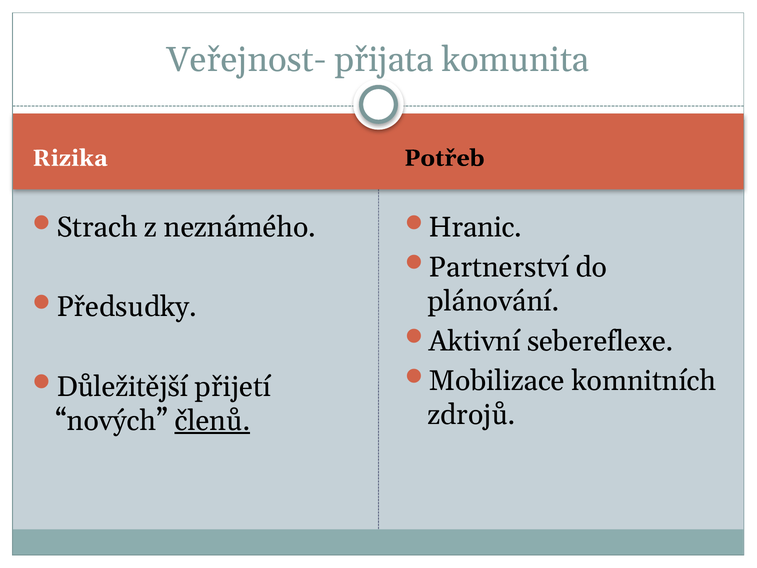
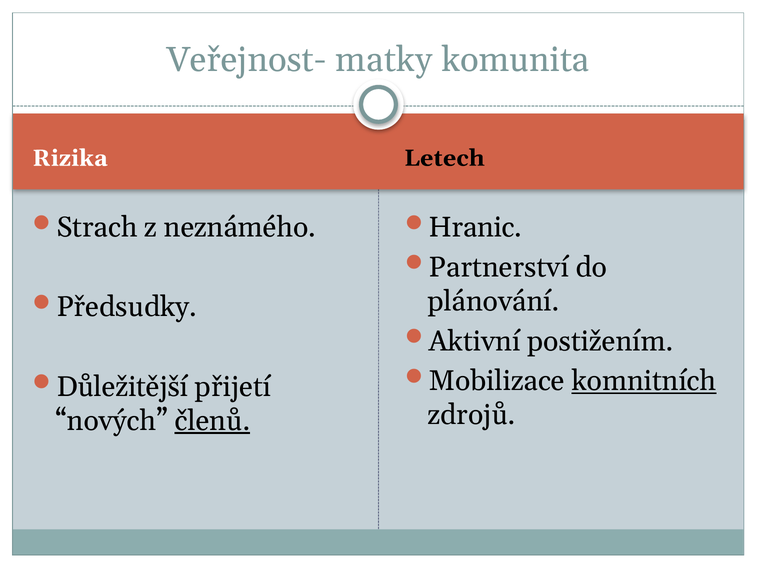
přijata: přijata -> matky (384, 60)
Potřeb: Potřeb -> Letech (444, 158)
sebereflexe: sebereflexe -> postižením (600, 341)
komnitních underline: none -> present (644, 381)
